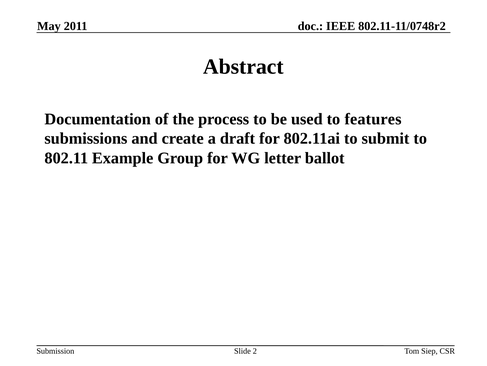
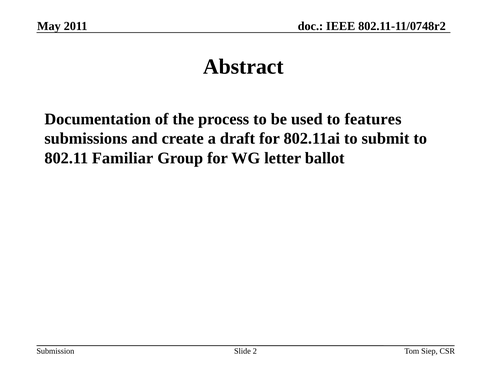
Example: Example -> Familiar (123, 158)
